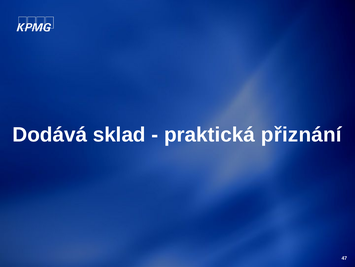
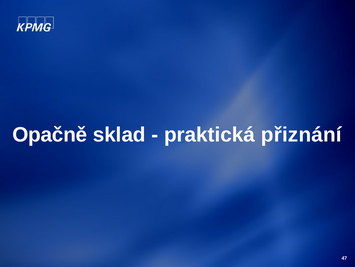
Dodává: Dodává -> Opačně (50, 134)
